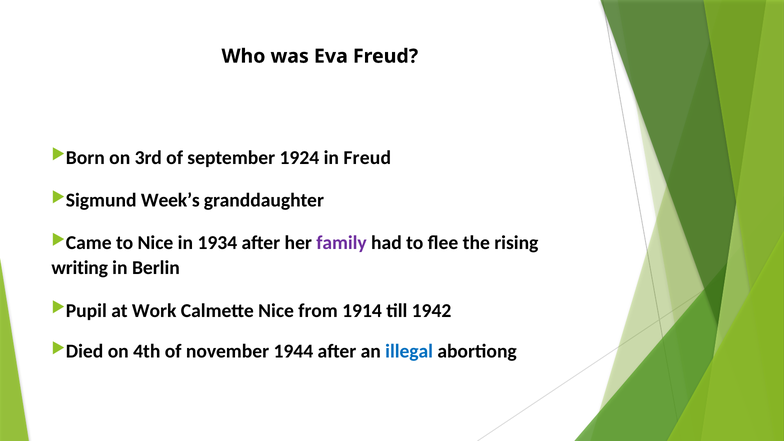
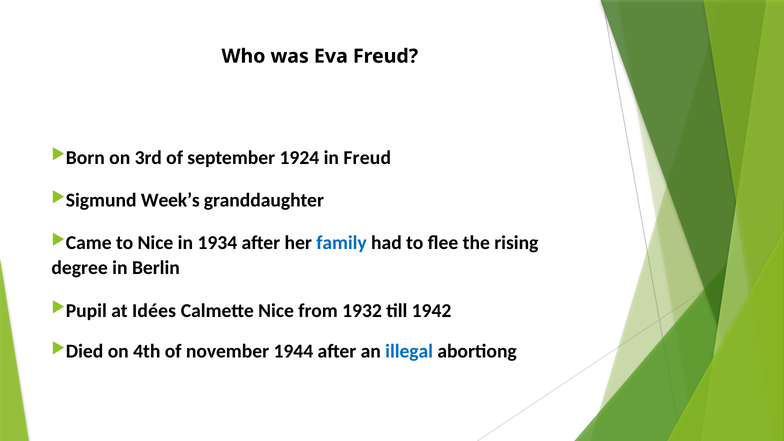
family colour: purple -> blue (341, 243)
writing: writing -> degree (80, 268)
Work: Work -> Idées (154, 311)
1914: 1914 -> 1932 (362, 311)
